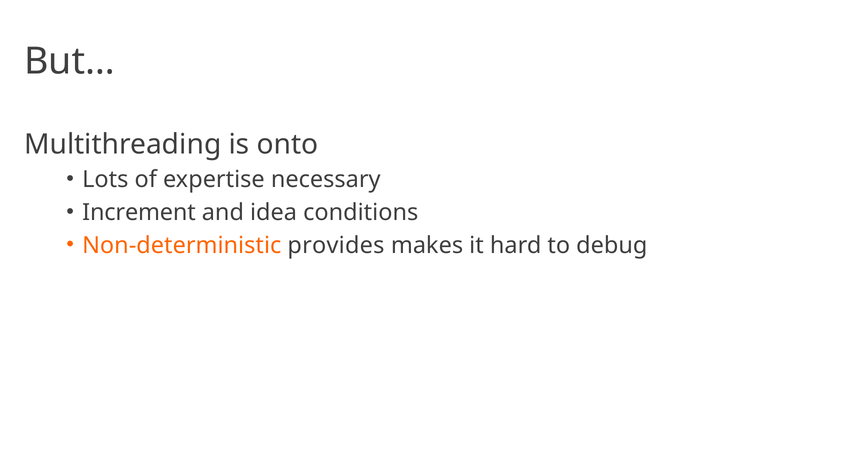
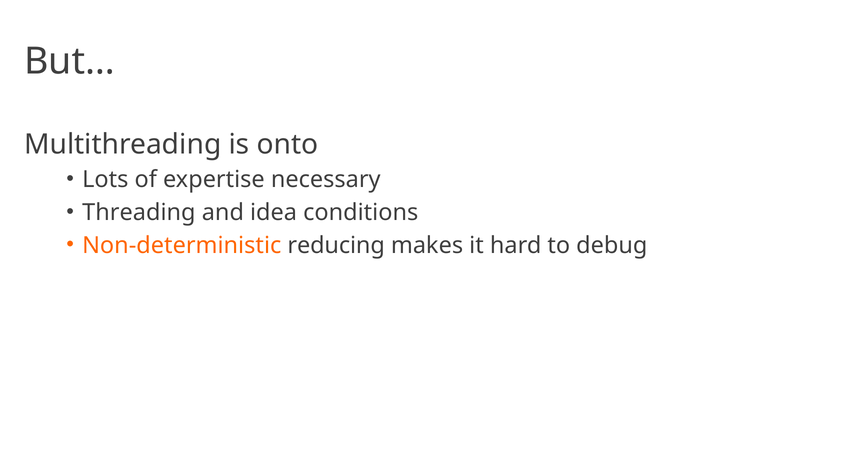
Increment: Increment -> Threading (139, 213)
provides: provides -> reducing (336, 246)
